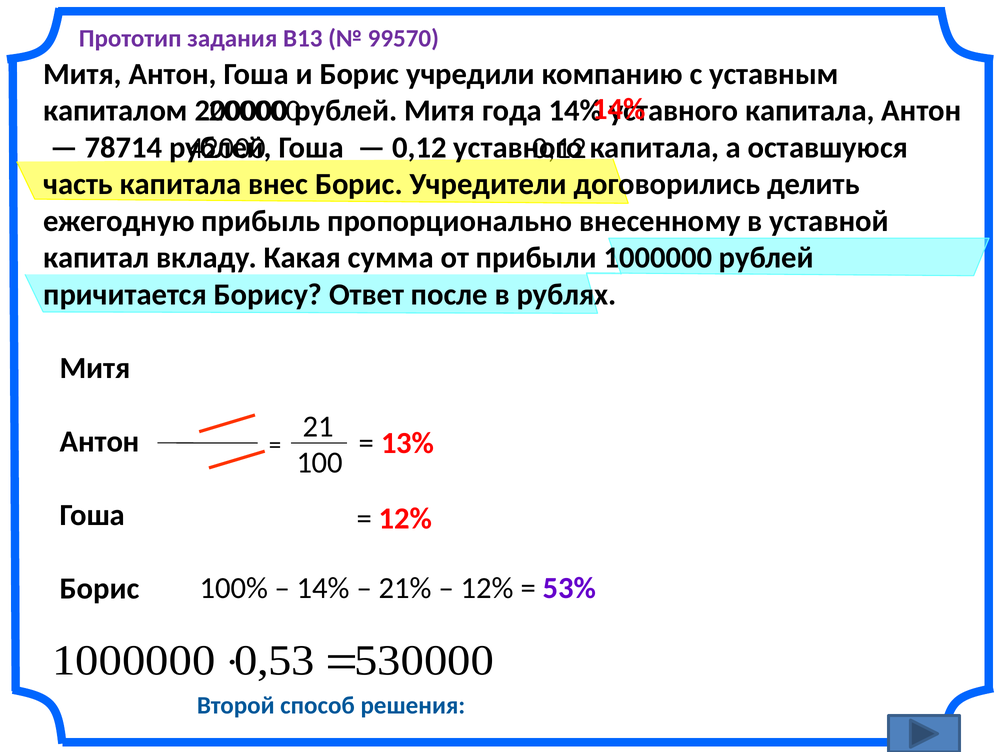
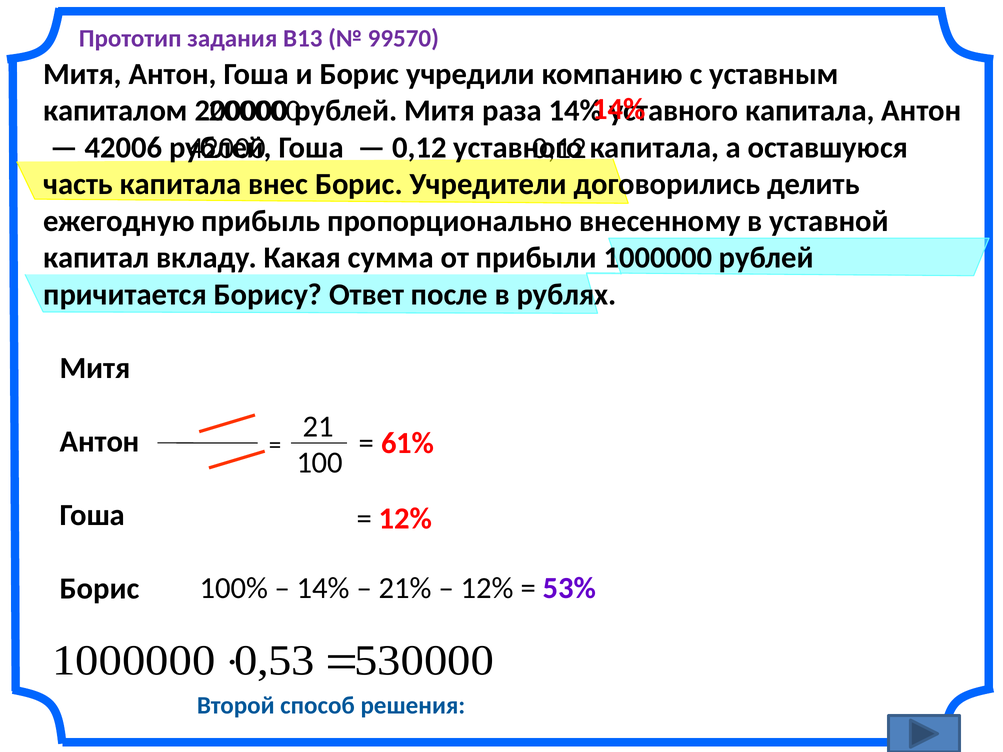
года: года -> раза (512, 111)
78714: 78714 -> 42006 (123, 148)
13%: 13% -> 61% (408, 443)
